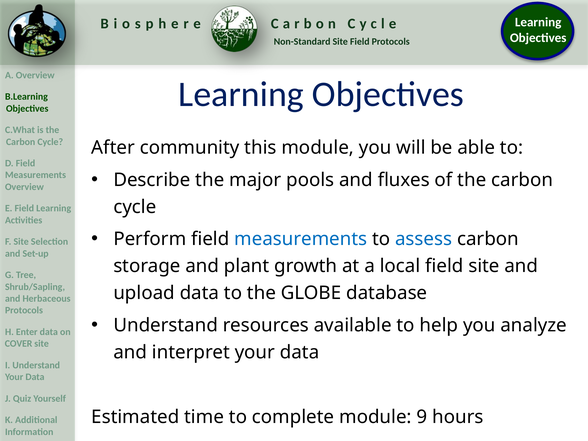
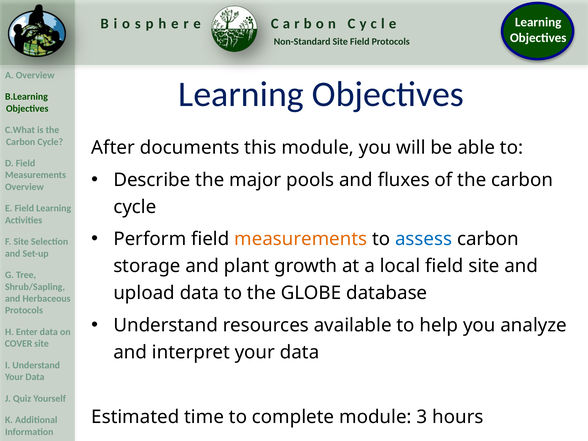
community: community -> documents (190, 148)
measurements colour: blue -> orange (301, 239)
9: 9 -> 3 (422, 417)
